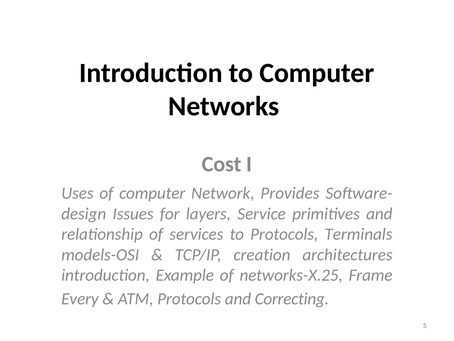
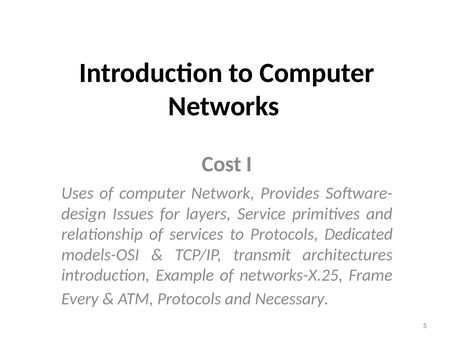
Terminals: Terminals -> Dedicated (359, 234)
creation: creation -> transmit (262, 254)
Correcting: Correcting -> Necessary (292, 298)
